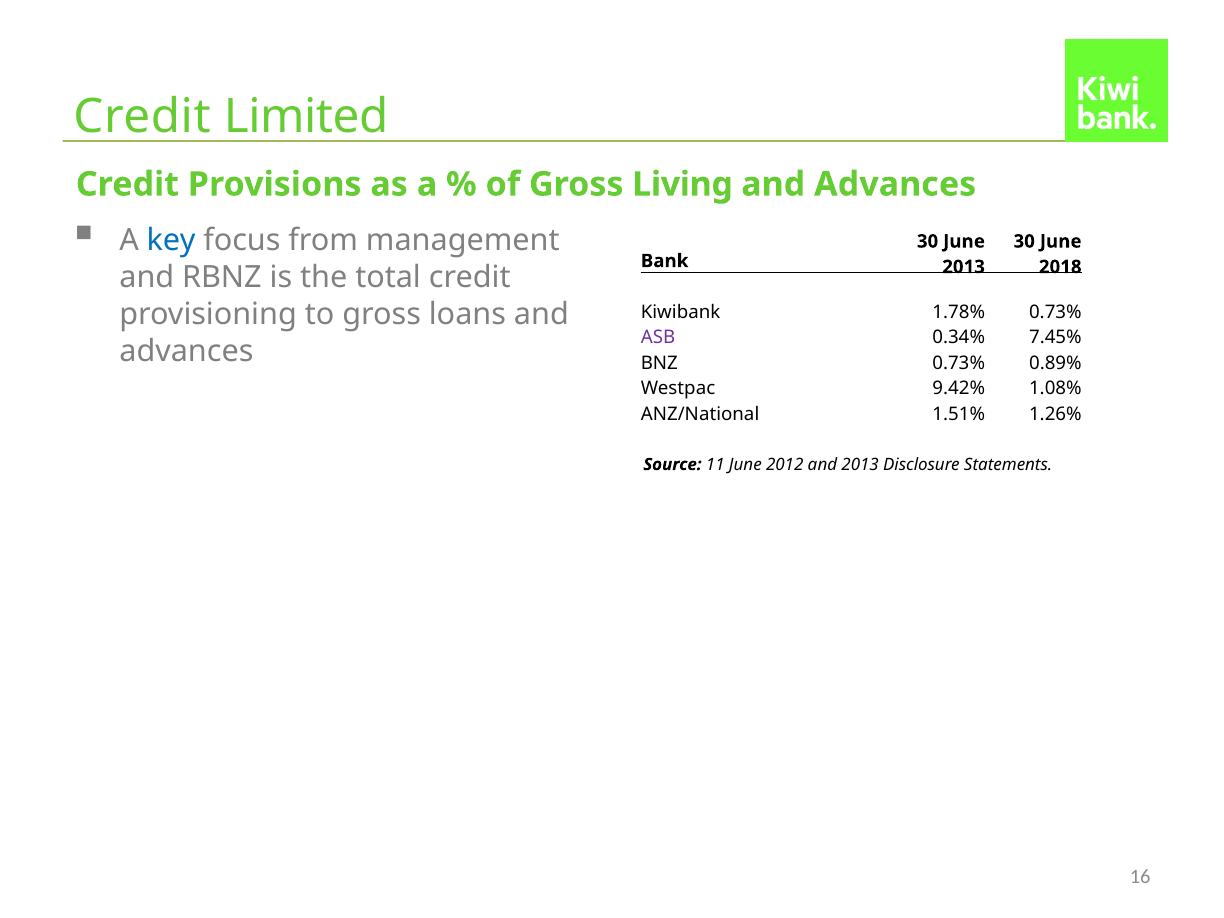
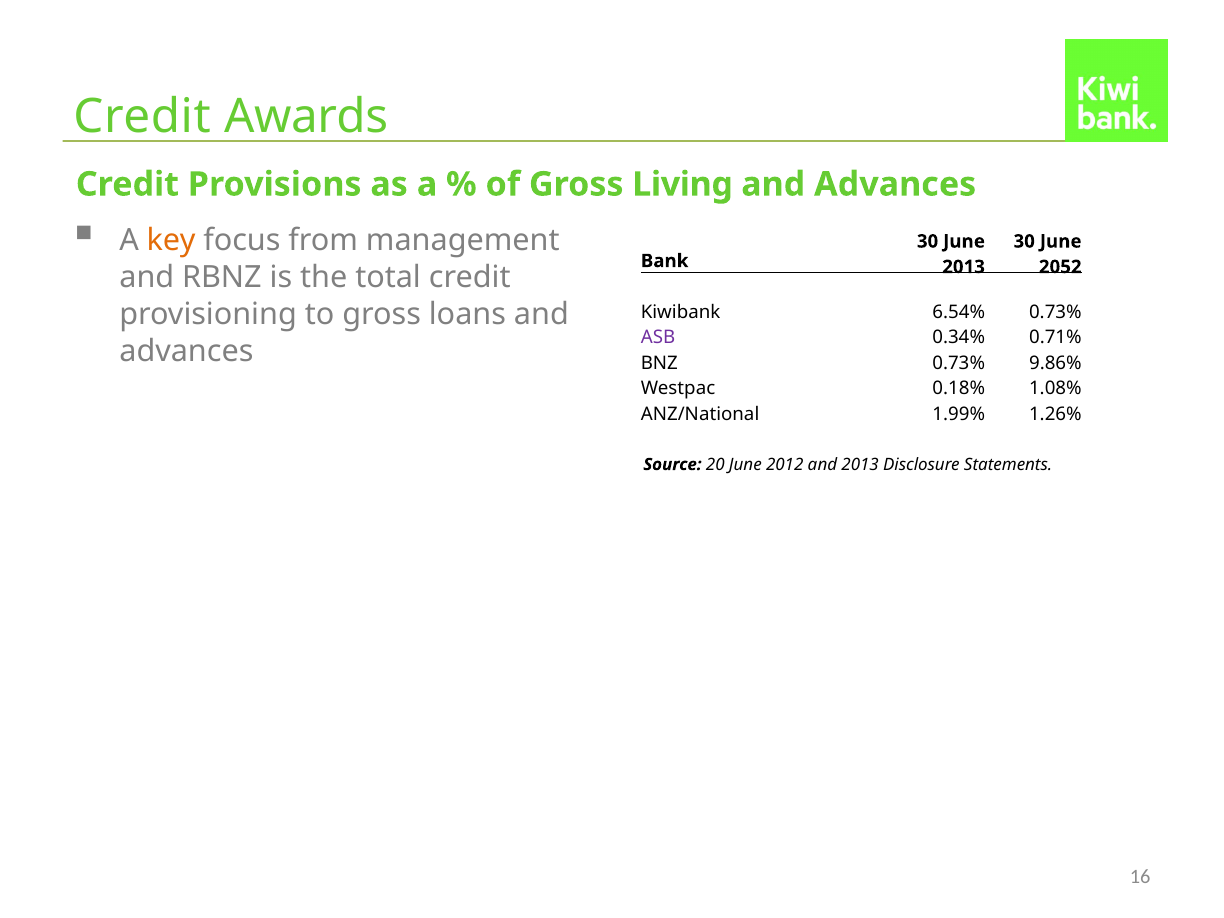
Limited: Limited -> Awards (306, 117)
key colour: blue -> orange (171, 241)
2018: 2018 -> 2052 (1060, 267)
1.78%: 1.78% -> 6.54% (959, 312)
7.45%: 7.45% -> 0.71% (1055, 337)
0.89%: 0.89% -> 9.86% (1055, 363)
9.42%: 9.42% -> 0.18% (959, 388)
1.51%: 1.51% -> 1.99% (959, 414)
11: 11 -> 20 (715, 464)
